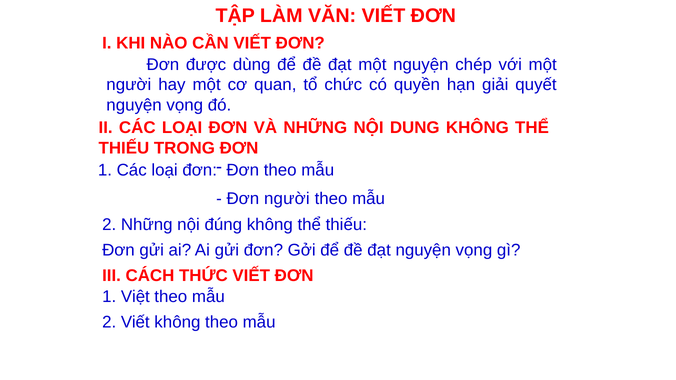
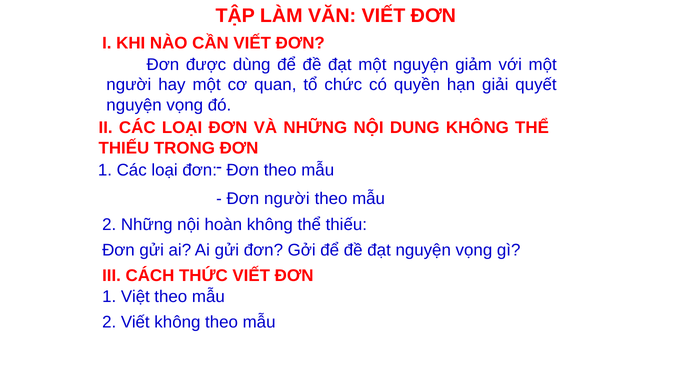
chép: chép -> giảm (474, 65)
đúng: đúng -> hoàn (223, 225)
